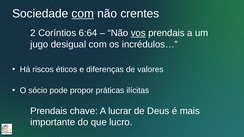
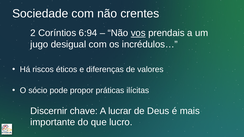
com underline: present -> none (83, 14)
6:64: 6:64 -> 6:94 (88, 33)
Prendais: Prendais -> Discernir (49, 111)
